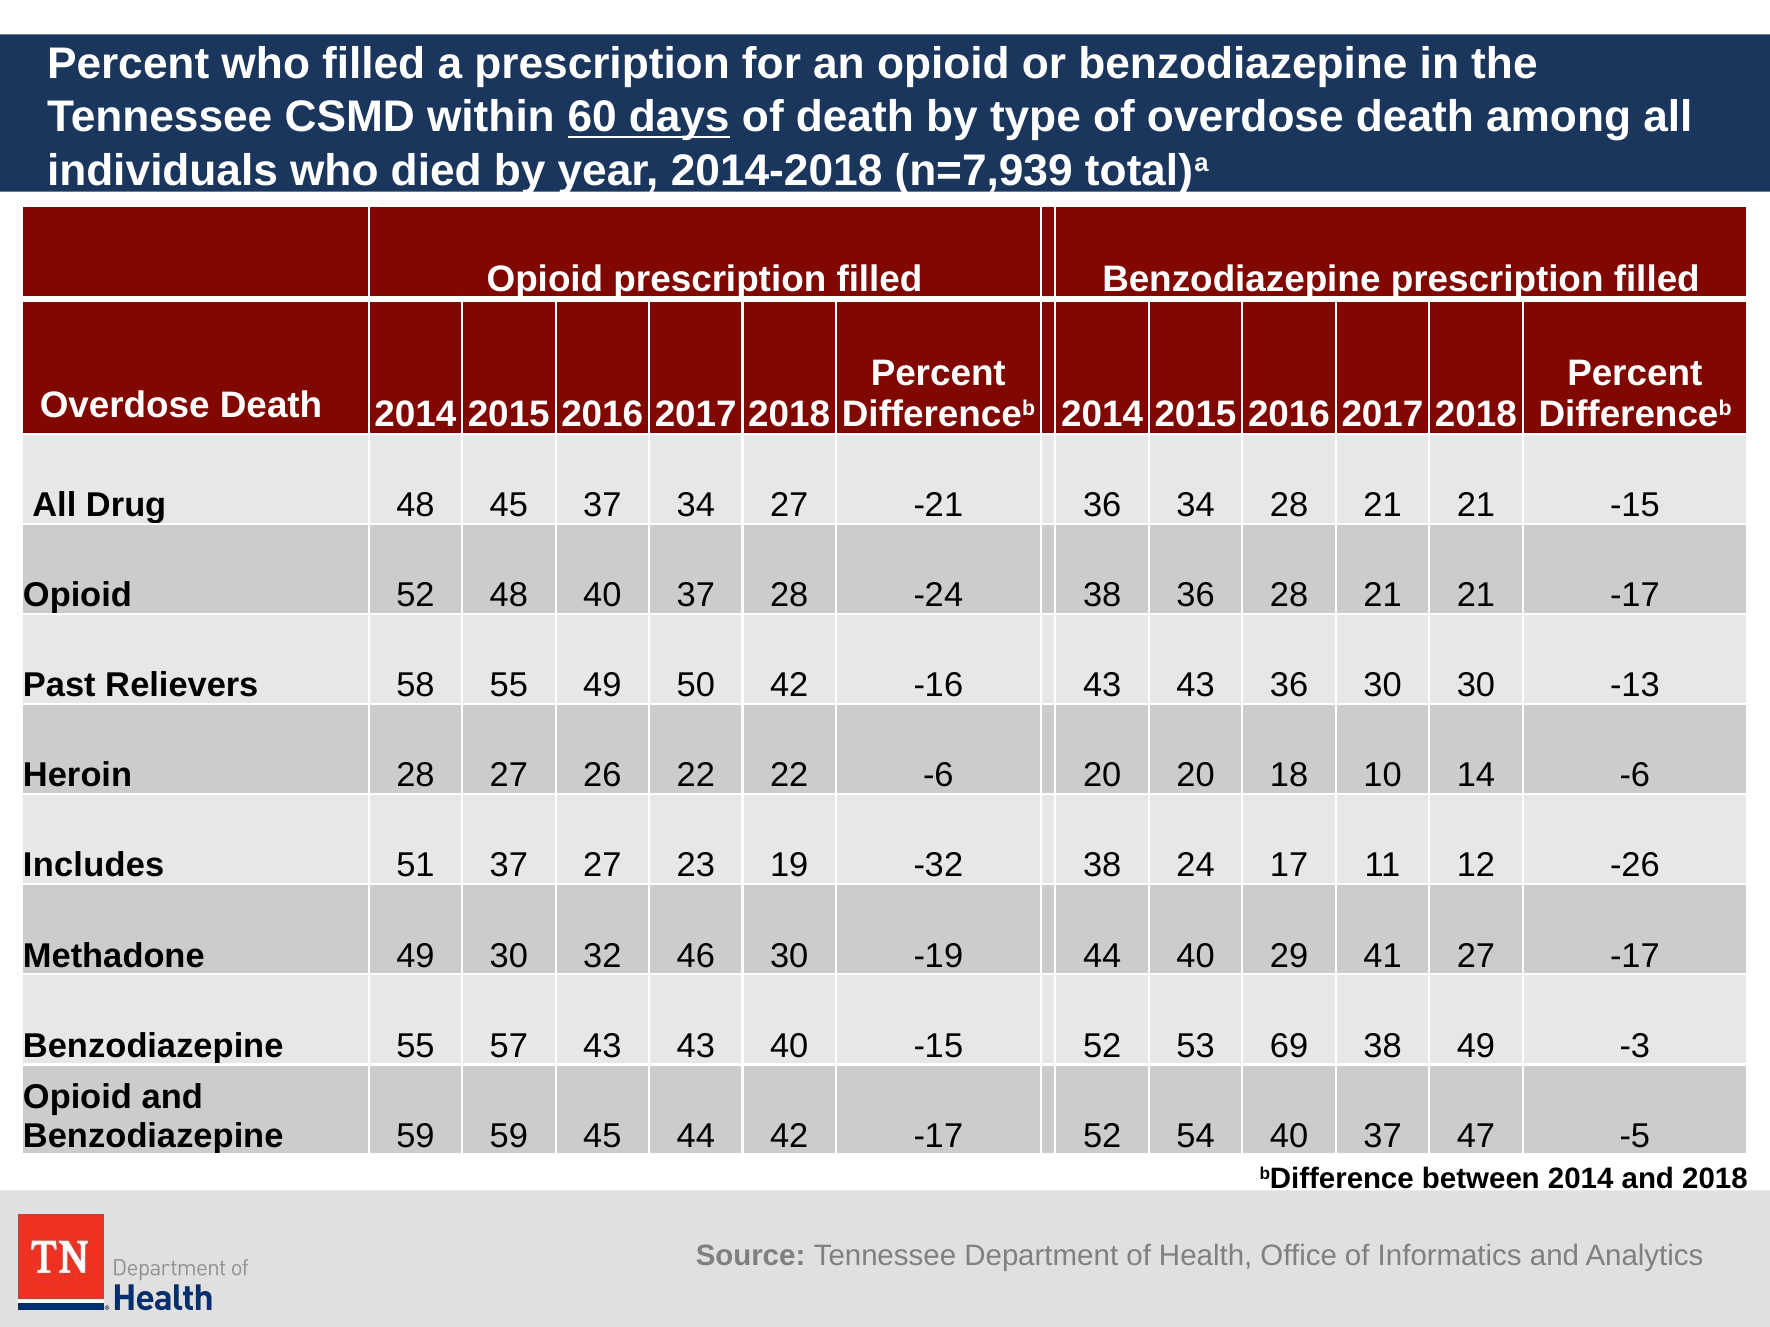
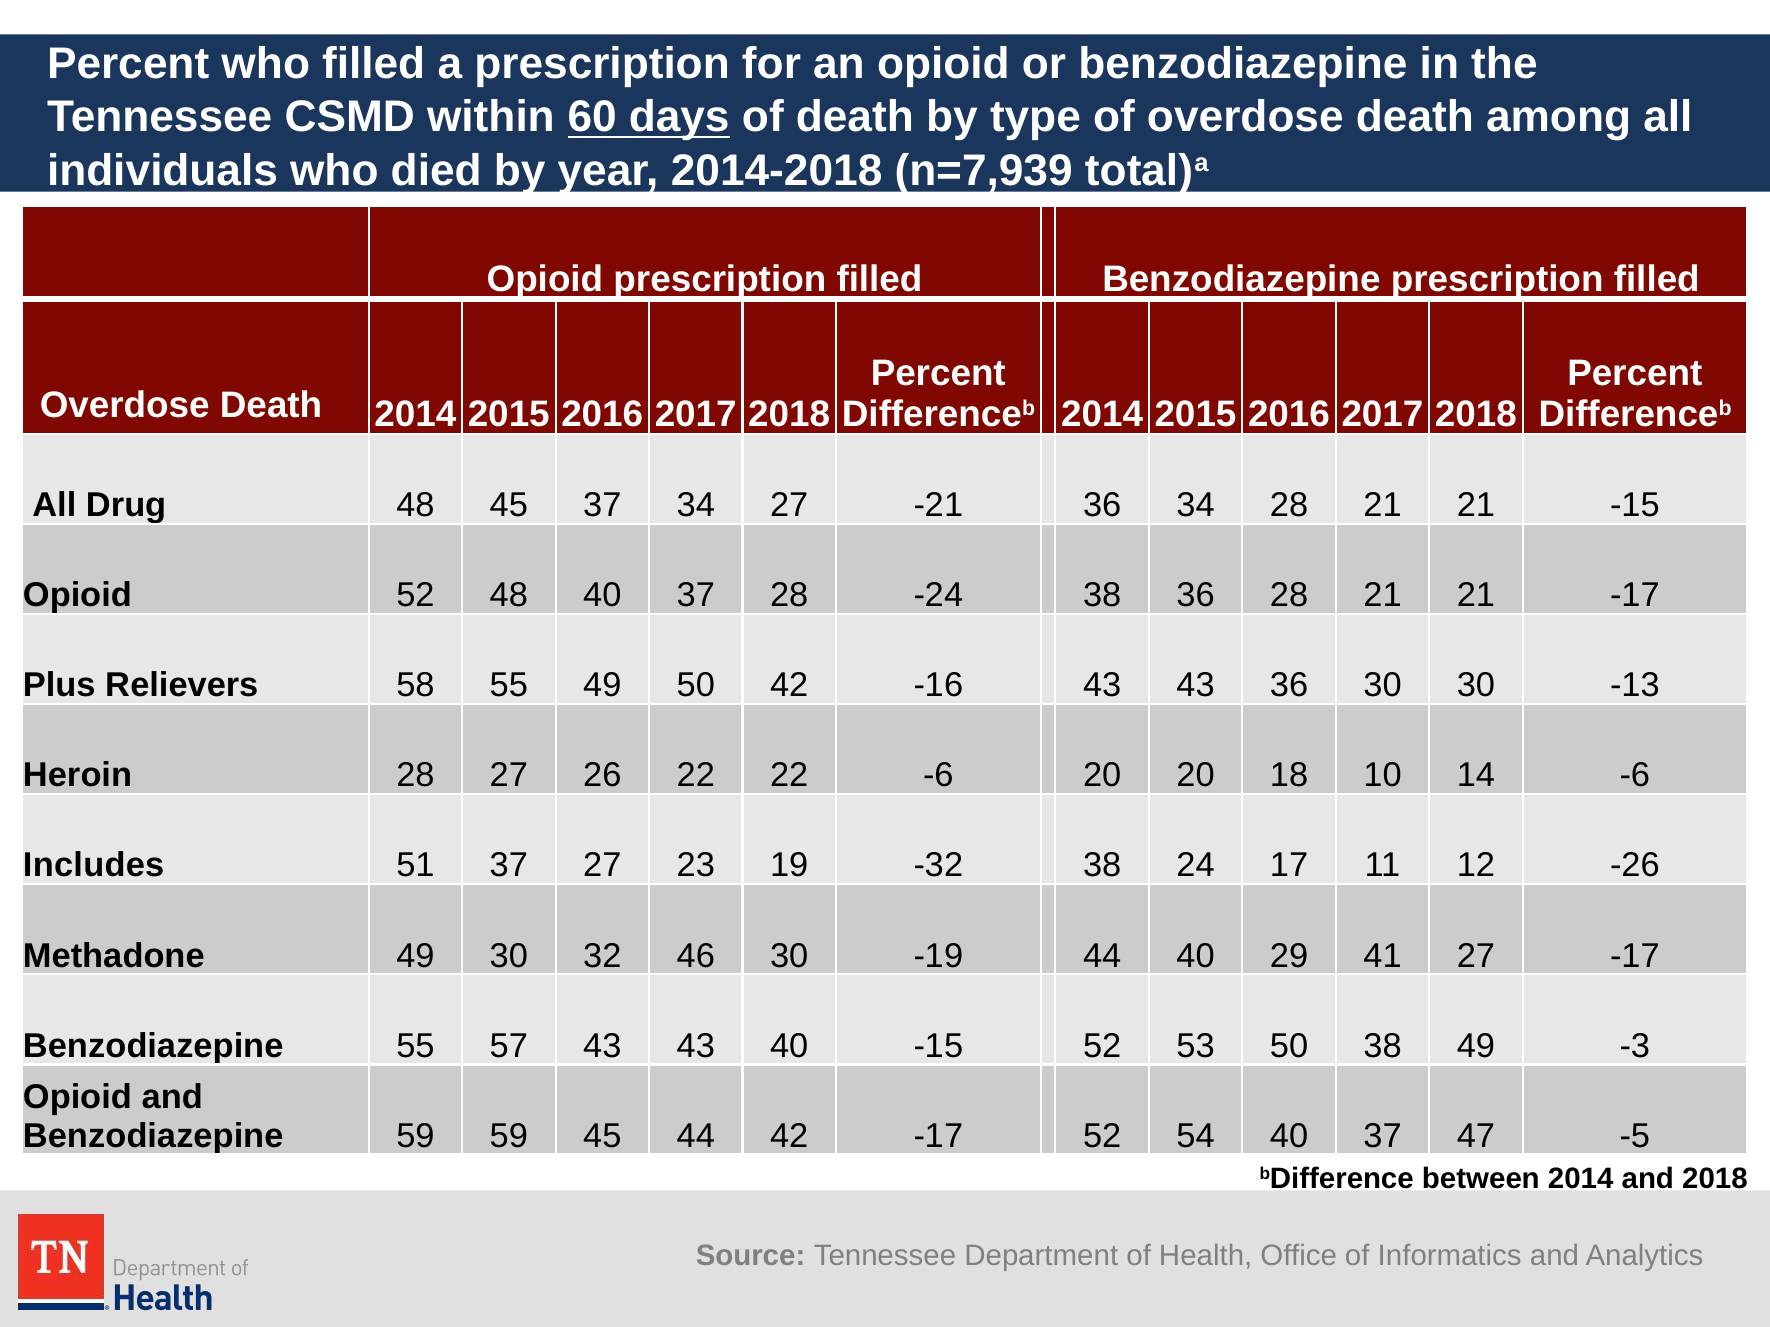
Past: Past -> Plus (59, 686)
53 69: 69 -> 50 (1289, 1046)
